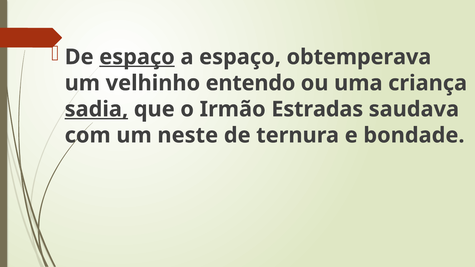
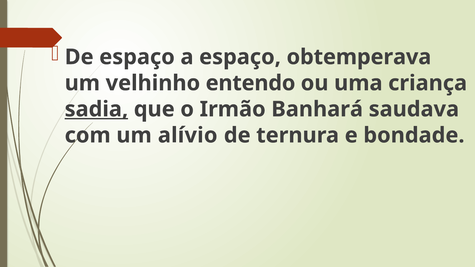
espaço underline: present -> none (137, 57)
Estradas: Estradas -> Banhará (317, 109)
neste: neste -> alívio (188, 135)
